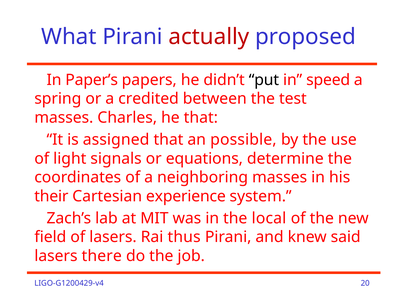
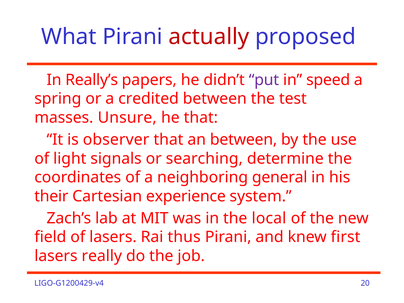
Paper’s: Paper’s -> Really’s (92, 80)
put colour: black -> purple (264, 80)
Charles: Charles -> Unsure (127, 118)
assigned: assigned -> observer (116, 140)
an possible: possible -> between (244, 140)
equations: equations -> searching (204, 158)
neighboring masses: masses -> general (280, 177)
said: said -> first (346, 237)
there: there -> really (102, 256)
